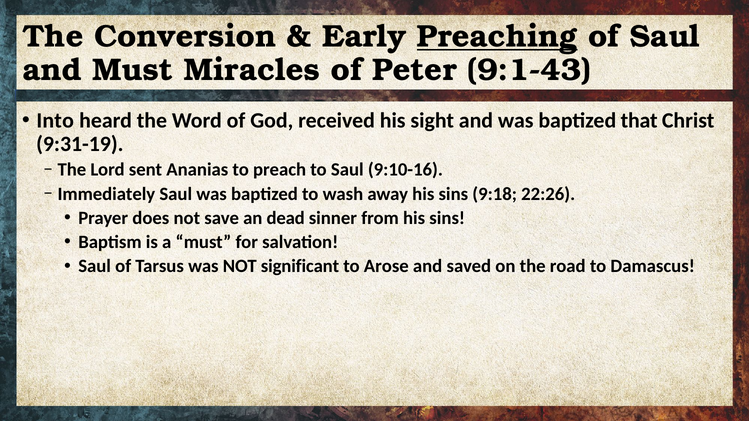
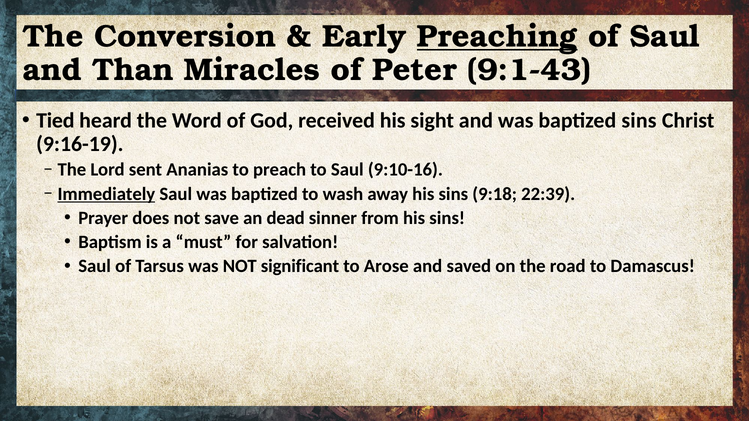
and Must: Must -> Than (133, 70)
Into: Into -> Tied (55, 121)
baptized that: that -> sins (639, 121)
9:31-19: 9:31-19 -> 9:16-19 (80, 144)
Immediately underline: none -> present (106, 194)
22:26: 22:26 -> 22:39 (548, 194)
